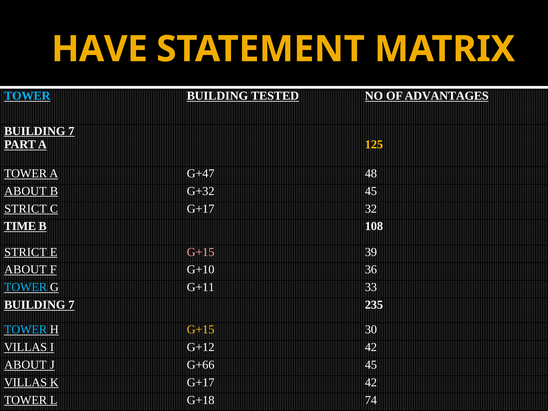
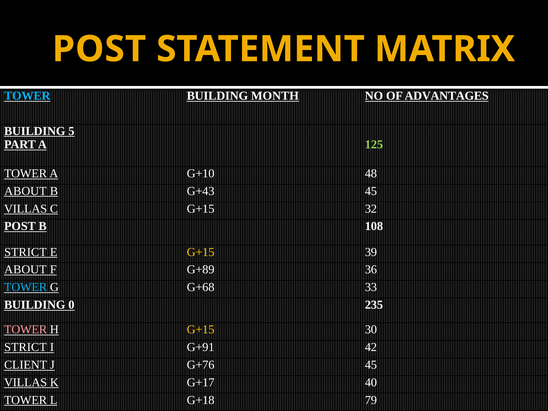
HAVE: HAVE -> POST (99, 49)
TESTED: TESTED -> MONTH (275, 96)
7: 7 -> 5 (71, 131)
125 colour: yellow -> light green (374, 145)
G+47: G+47 -> G+10 (201, 173)
G+32: G+32 -> G+43 (201, 191)
STRICT: STRICT -> VILLAS (26, 209)
C G+17: G+17 -> G+15 (201, 209)
TIME: TIME -> POST (20, 226)
G+15 colour: pink -> yellow (201, 252)
G+10: G+10 -> G+89 (201, 270)
G+11: G+11 -> G+68 (201, 287)
7: 7 -> 0 (71, 305)
TOWER colour: light blue -> pink (26, 330)
VILLAS: VILLAS -> STRICT (25, 347)
G+12: G+12 -> G+91 (201, 347)
ABOUT: ABOUT -> CLIENT (26, 365)
G+66: G+66 -> G+76 (201, 365)
G+17 42: 42 -> 40 (371, 382)
74: 74 -> 79 (371, 400)
